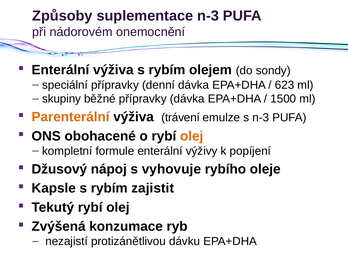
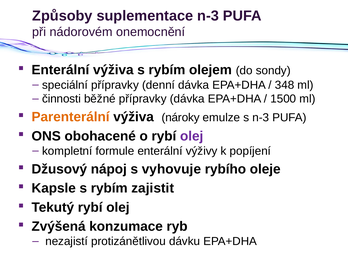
623: 623 -> 348 (285, 85)
skupiny: skupiny -> činnosti (62, 99)
trávení: trávení -> nároky (181, 118)
olej colour: orange -> purple (192, 136)
